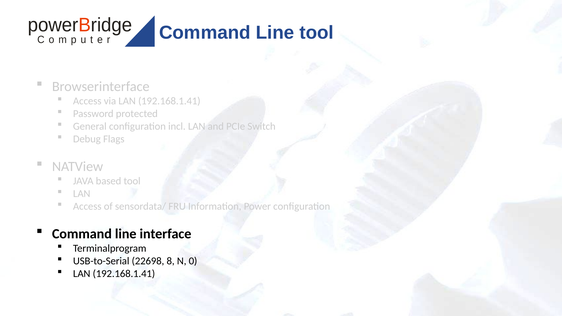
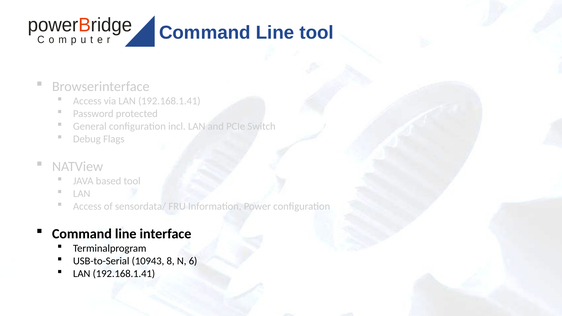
22698: 22698 -> 10943 (148, 261)
0: 0 -> 6 (193, 261)
